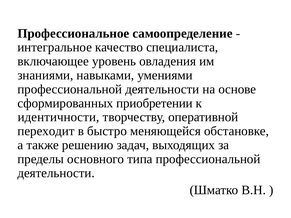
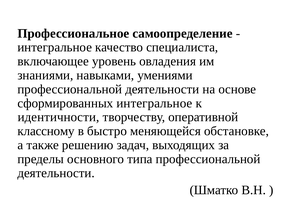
сформированных приобретении: приобретении -> интегральное (154, 103)
переходит: переходит -> классному (46, 131)
